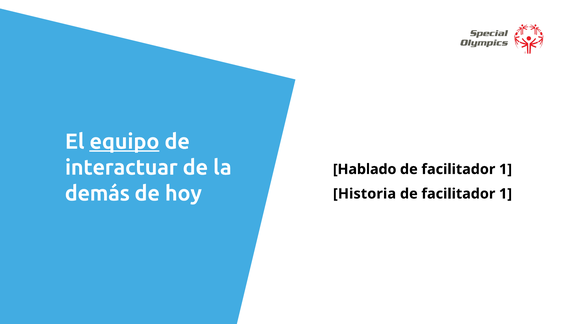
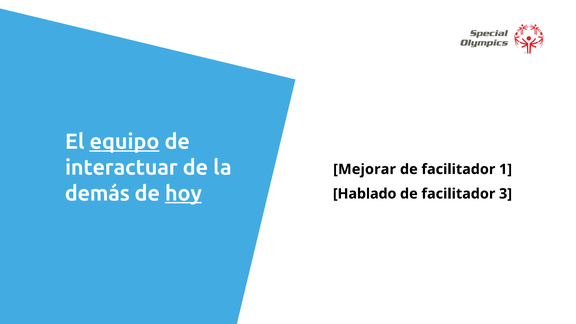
Hablado: Hablado -> Mejorar (365, 169)
hoy underline: none -> present (183, 193)
Historia: Historia -> Hablado (365, 194)
1: 1 -> 3 (506, 194)
